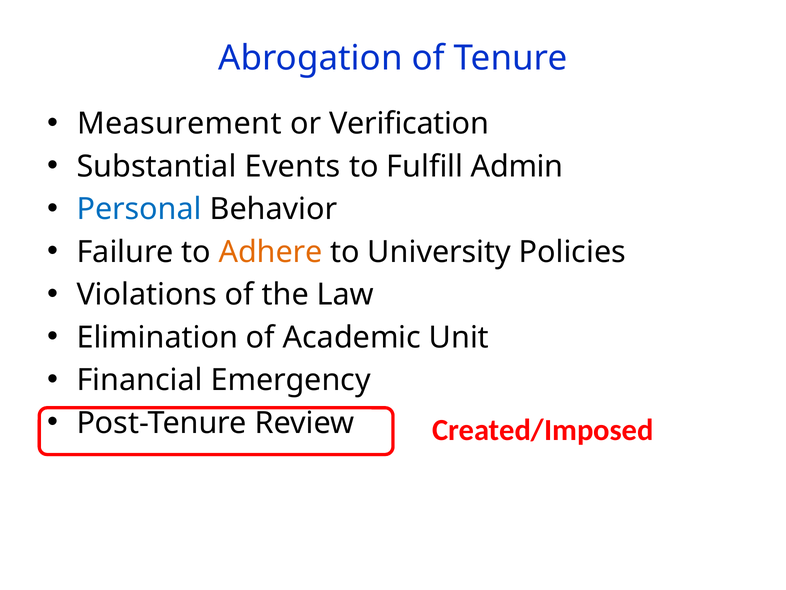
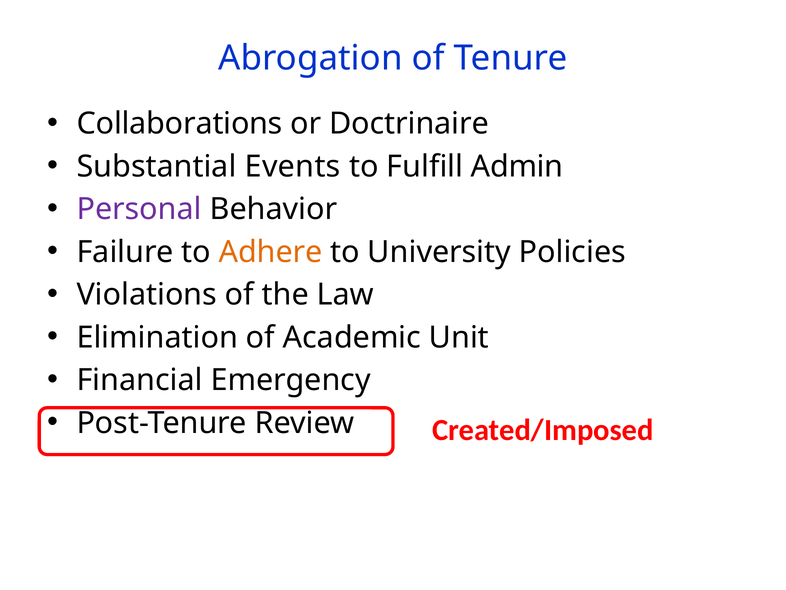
Measurement: Measurement -> Collaborations (180, 124)
Verification: Verification -> Doctrinaire (409, 124)
Personal colour: blue -> purple (139, 209)
